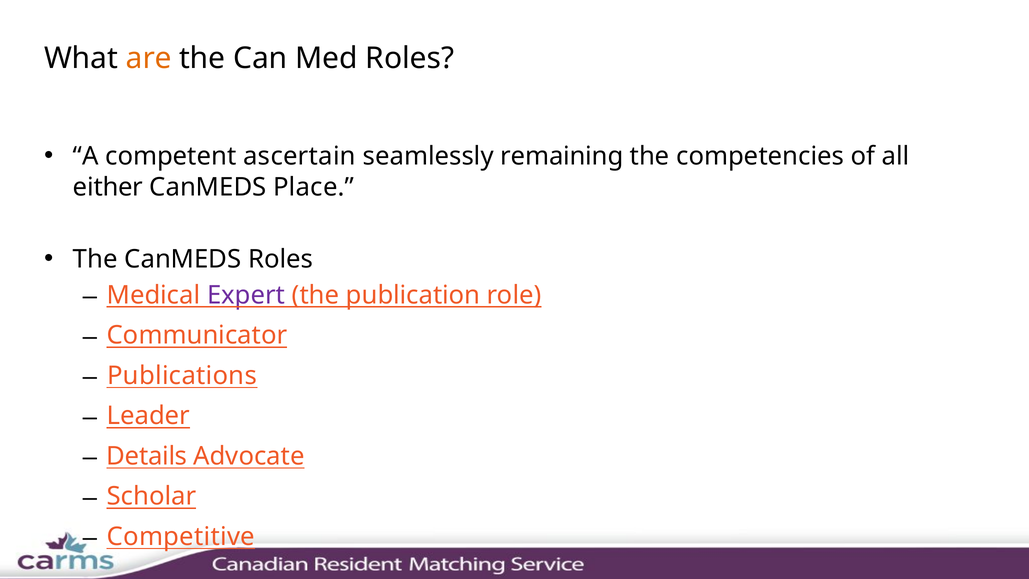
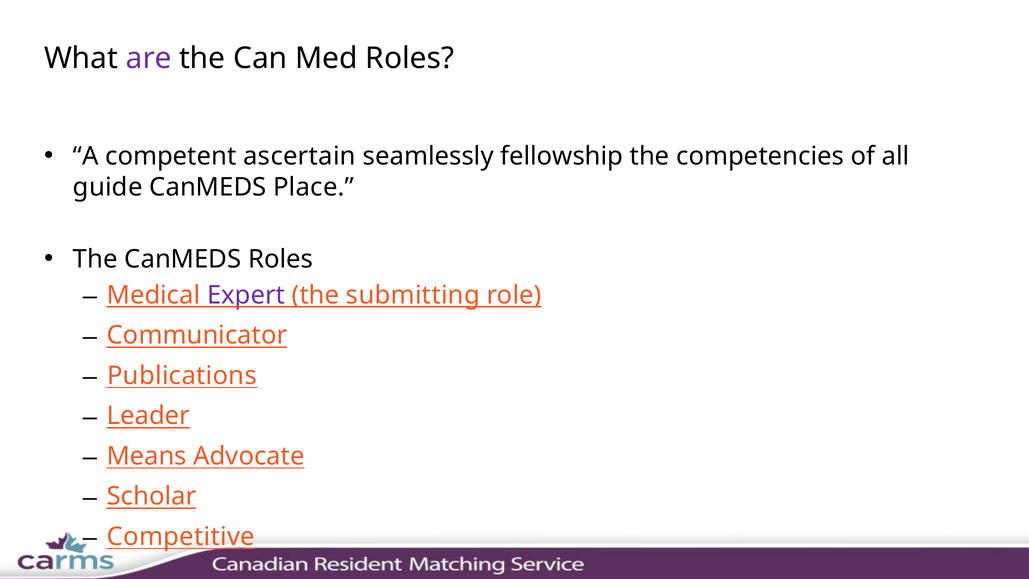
are colour: orange -> purple (149, 58)
remaining: remaining -> fellowship (562, 156)
either: either -> guide (108, 187)
publication: publication -> submitting (413, 295)
Details: Details -> Means (147, 456)
